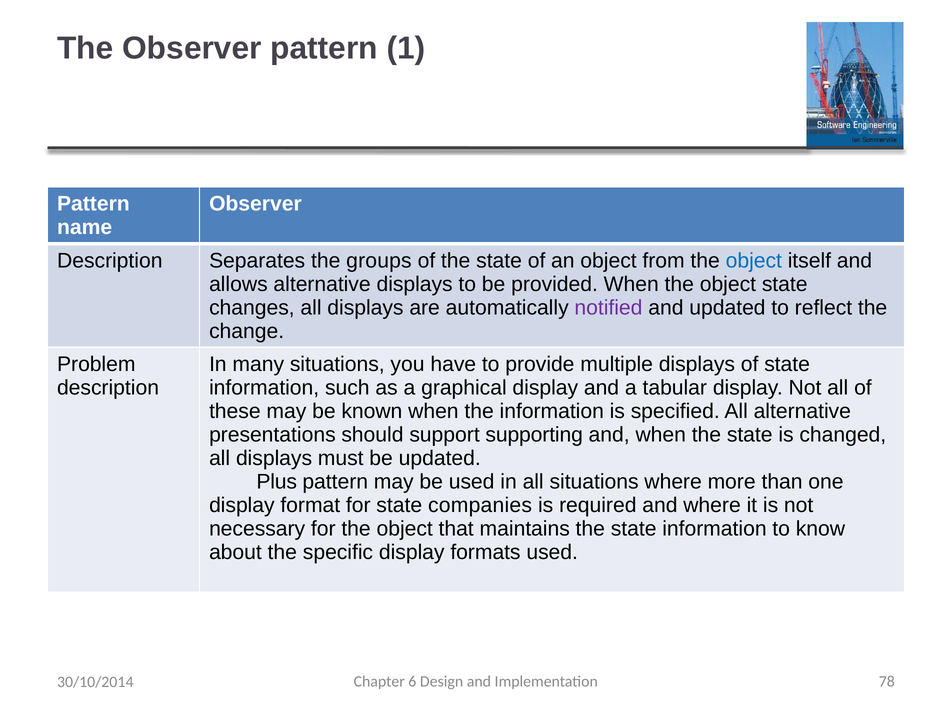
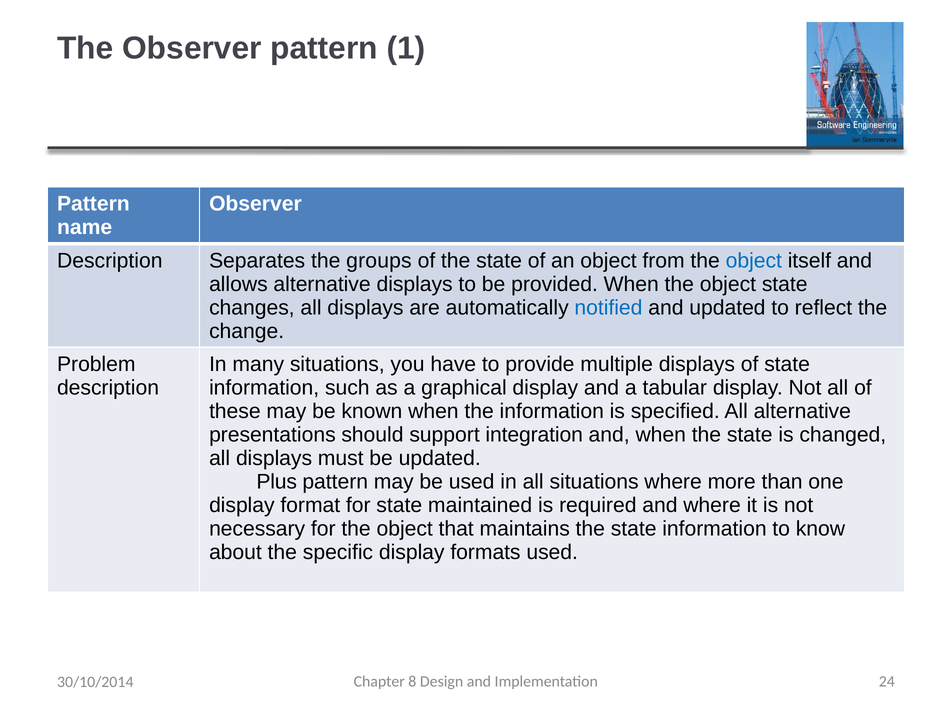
notified colour: purple -> blue (608, 308)
supporting: supporting -> integration (534, 435)
companies: companies -> maintained (480, 505)
6: 6 -> 8 (412, 682)
78: 78 -> 24 (887, 682)
